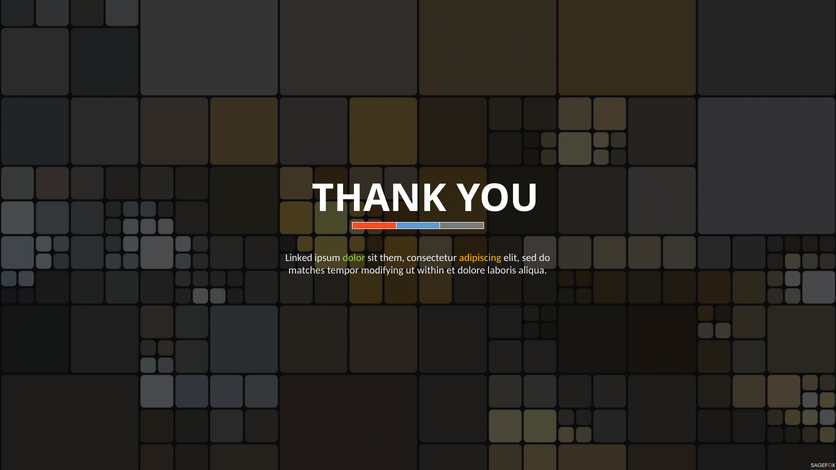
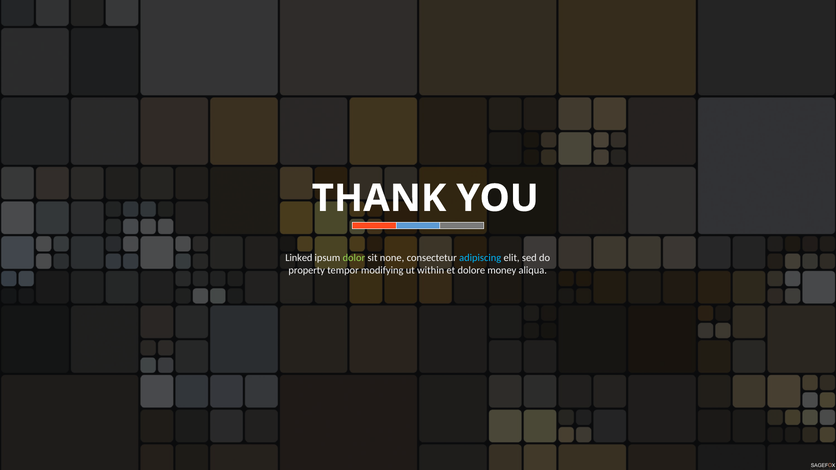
them: them -> none (392, 258)
adipiscing colour: yellow -> light blue (480, 258)
matches: matches -> property (307, 271)
laboris: laboris -> money (502, 271)
